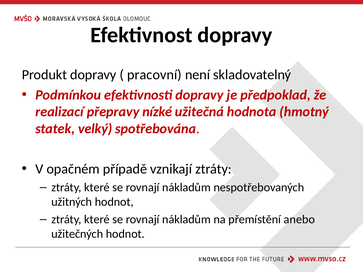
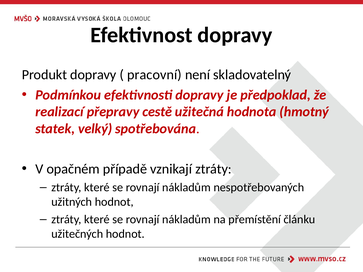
nízké: nízké -> cestě (157, 112)
anebo: anebo -> článku (299, 220)
